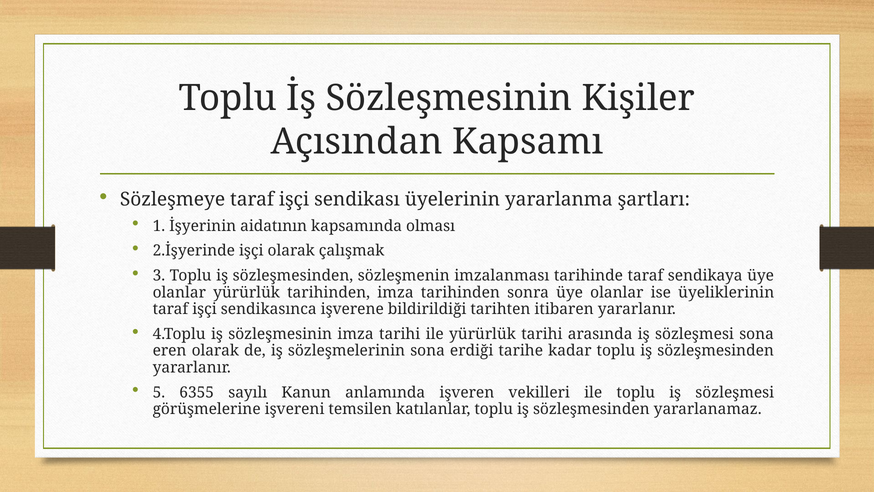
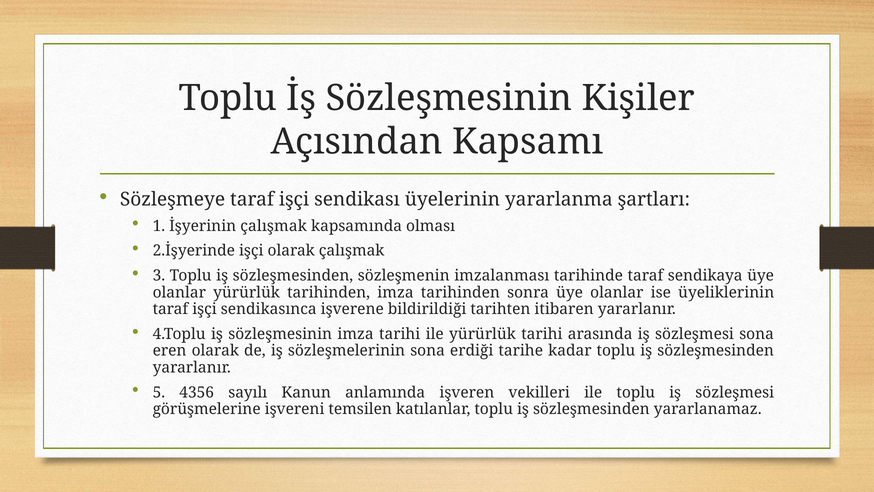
İşyerinin aidatının: aidatının -> çalışmak (274, 226)
6355: 6355 -> 4356 (197, 392)
